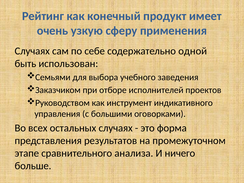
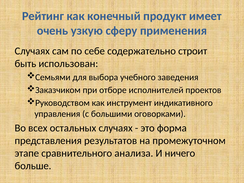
одной: одной -> строит (193, 51)
